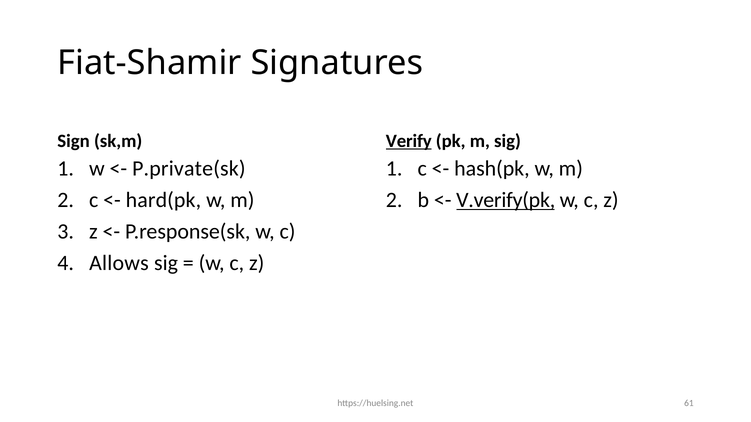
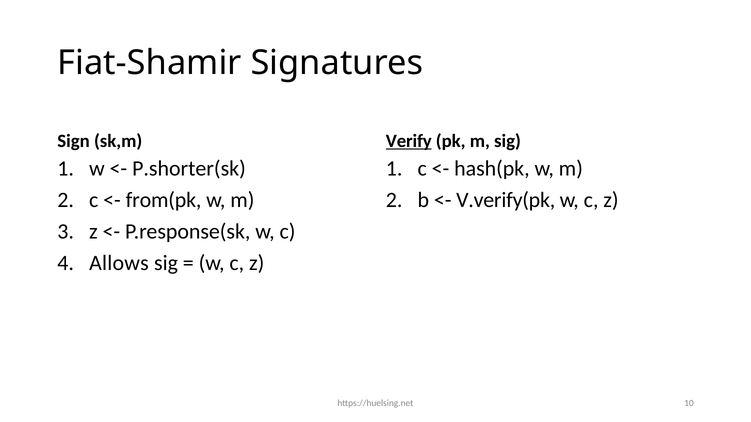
P.private(sk: P.private(sk -> P.shorter(sk (189, 169)
hard(pk: hard(pk -> from(pk (164, 200)
V.verify(pk underline: present -> none (506, 200)
61: 61 -> 10 (689, 403)
